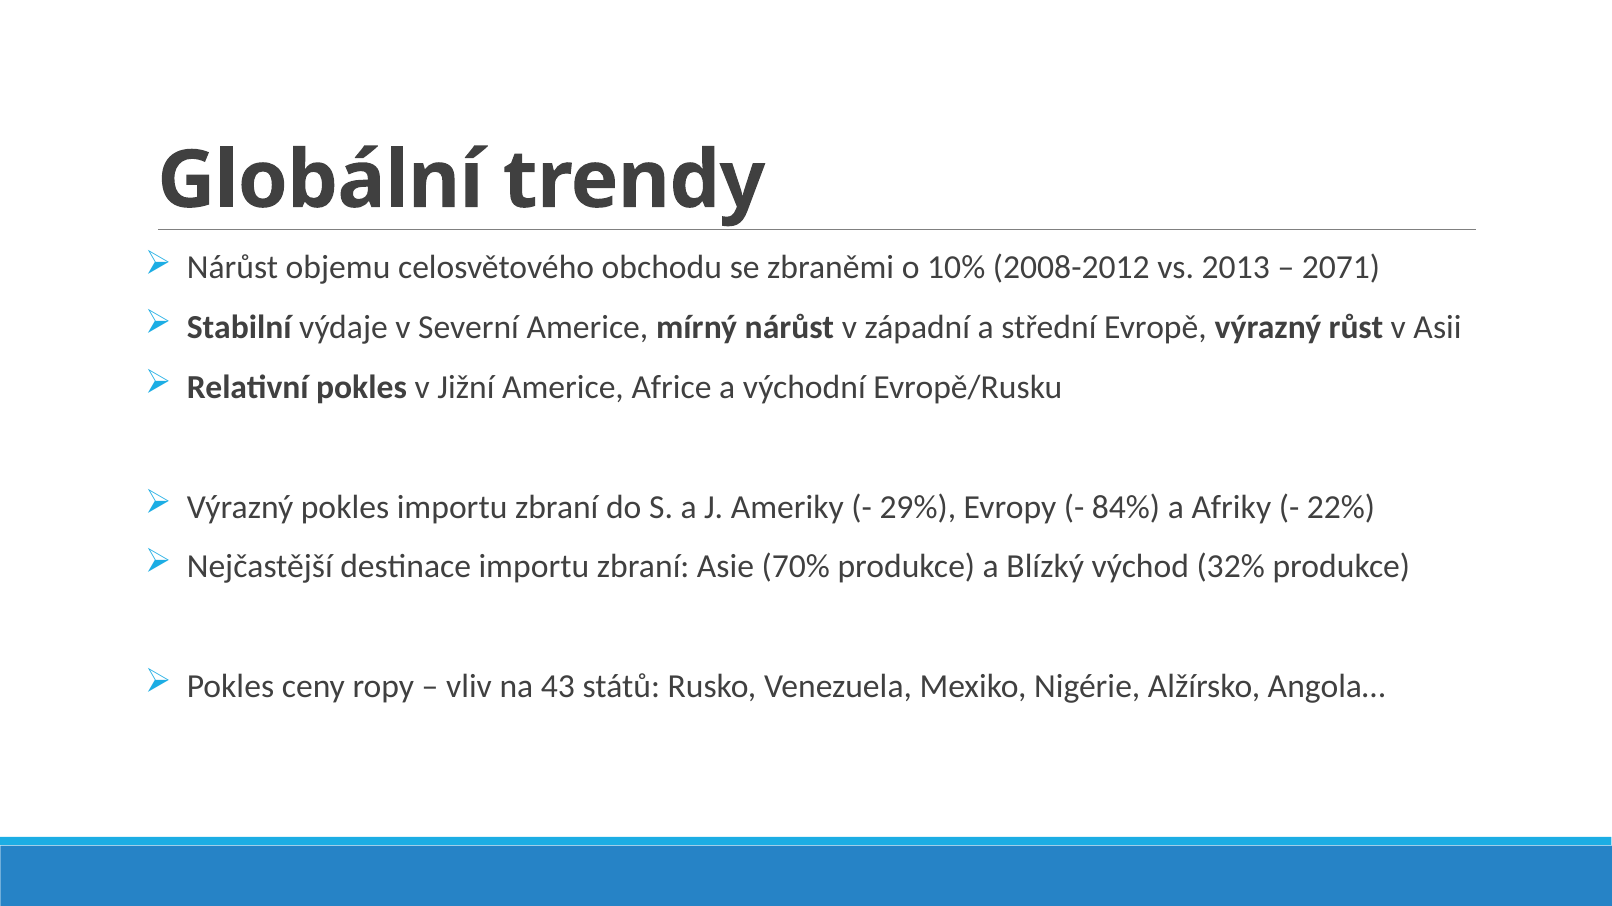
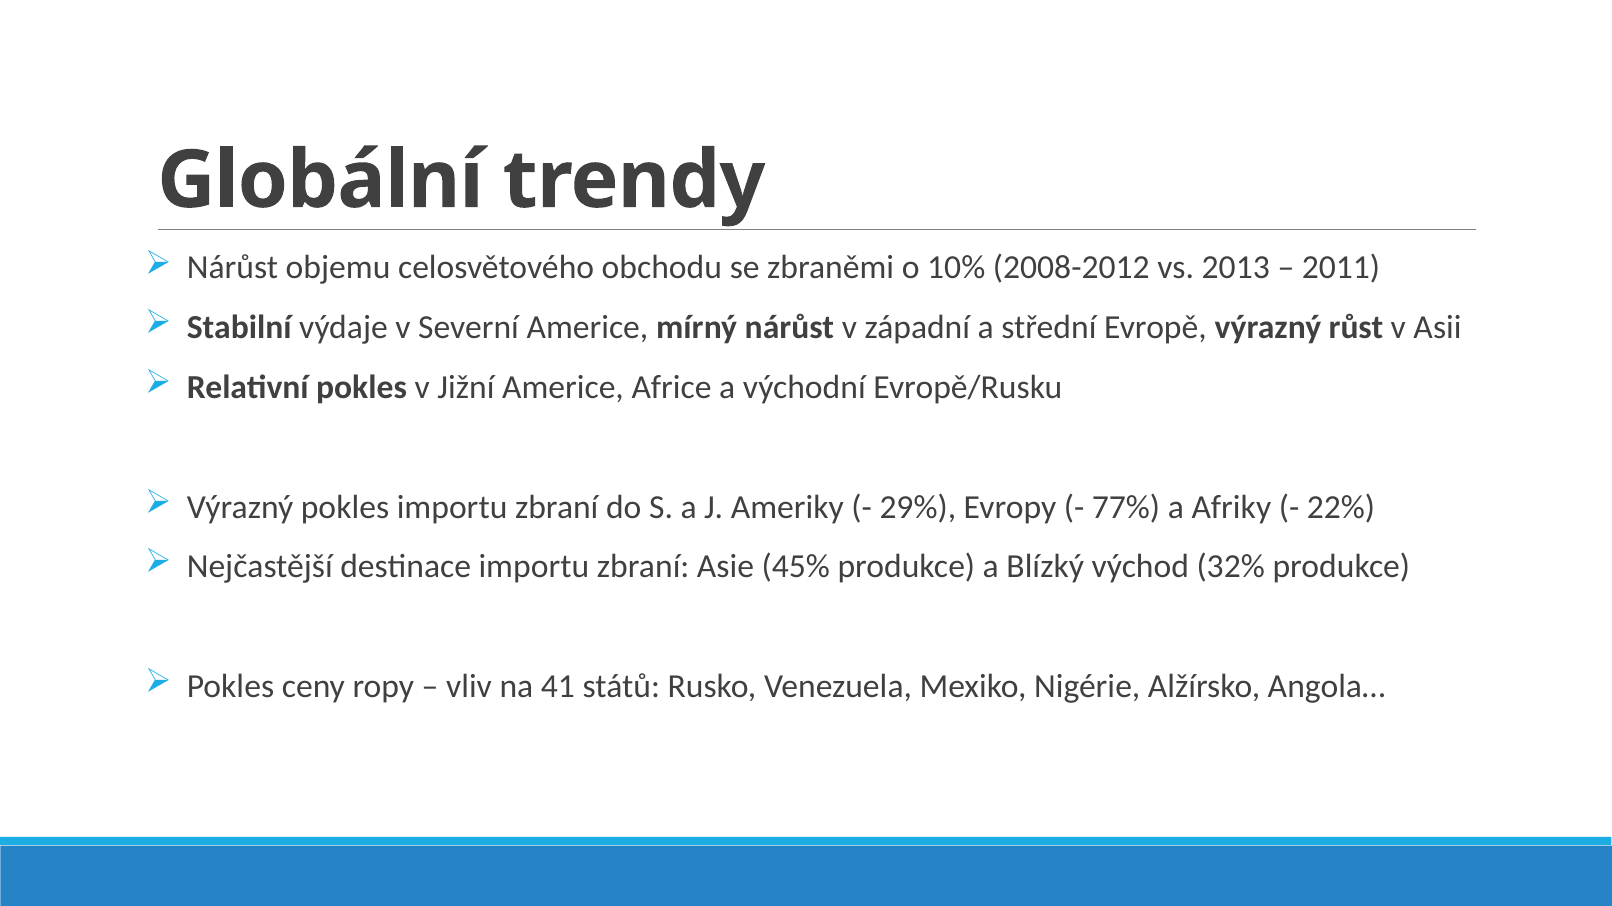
2071: 2071 -> 2011 (1341, 268)
84%: 84% -> 77% (1126, 507)
70%: 70% -> 45% (796, 567)
43: 43 -> 41 (558, 687)
